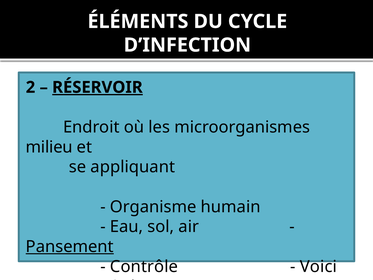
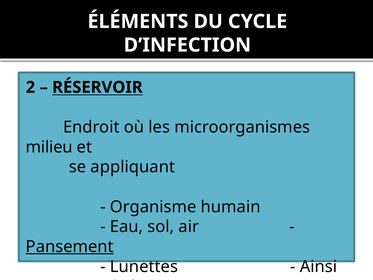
RÉSERVOIR underline: present -> none (97, 87)
Contrôle: Contrôle -> Lunettes (144, 266)
Voici: Voici -> Ainsi (318, 266)
